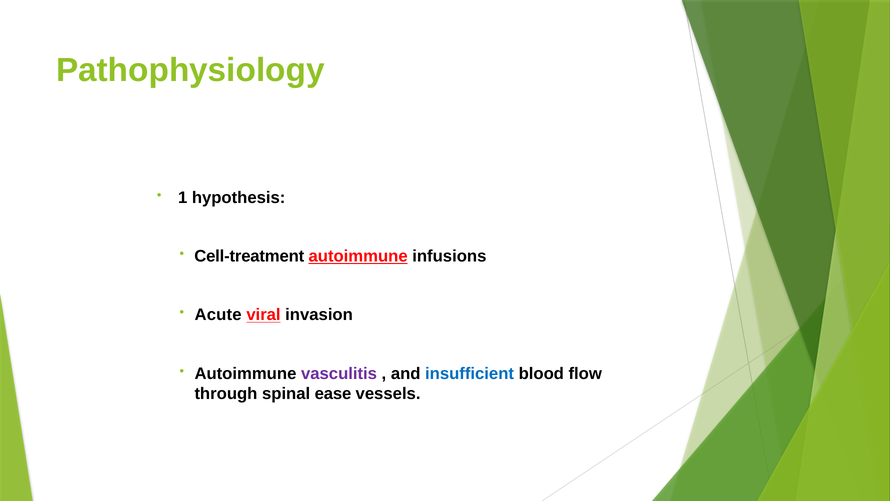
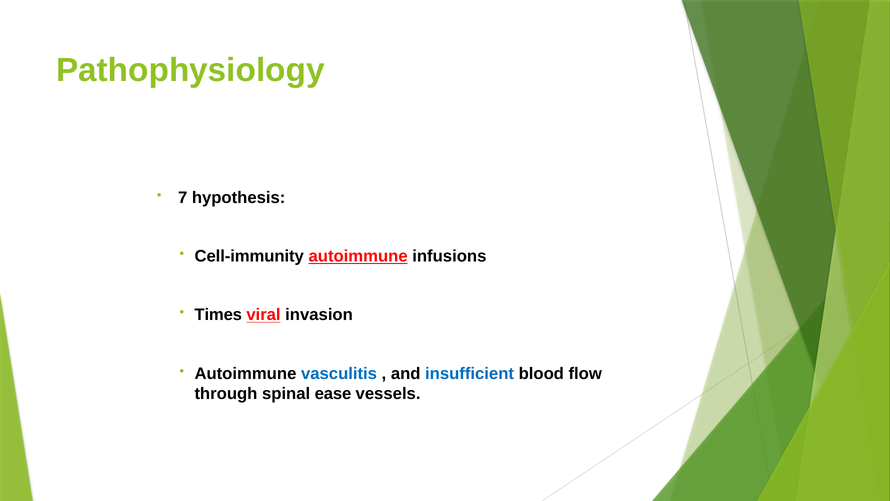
1: 1 -> 7 (183, 197)
Cell-treatment: Cell-treatment -> Cell-immunity (249, 256)
Acute: Acute -> Times (218, 315)
vasculitis colour: purple -> blue (339, 373)
